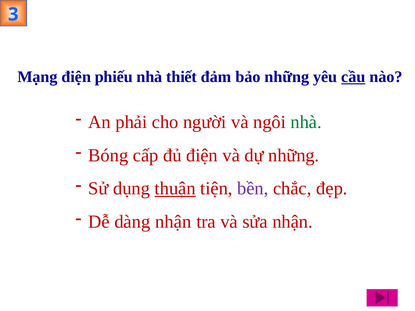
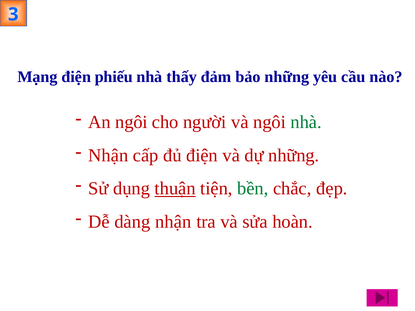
thiết: thiết -> thấy (182, 77)
cầu underline: present -> none (353, 77)
An phải: phải -> ngôi (131, 122)
Bóng: Bóng -> Nhận (108, 155)
bền colour: purple -> green (253, 189)
sửa nhận: nhận -> hoàn (293, 222)
